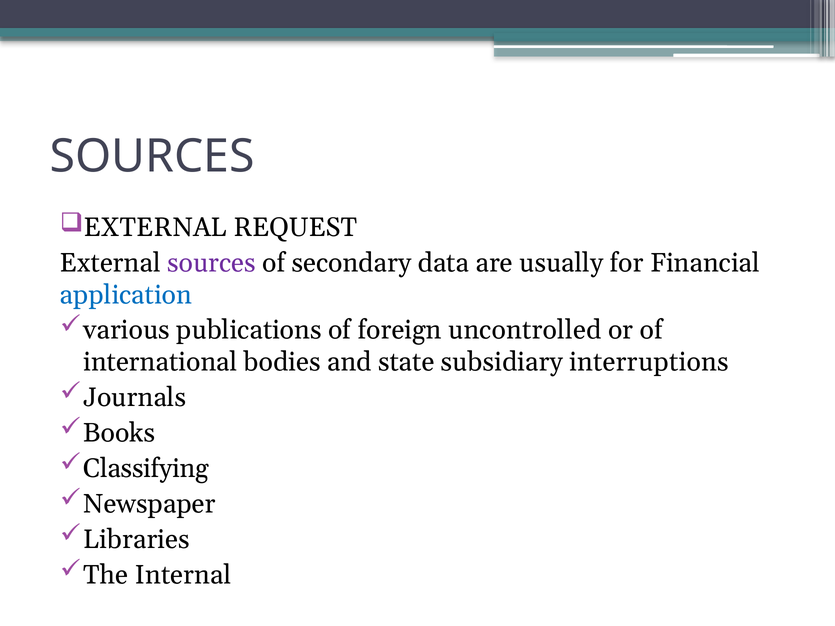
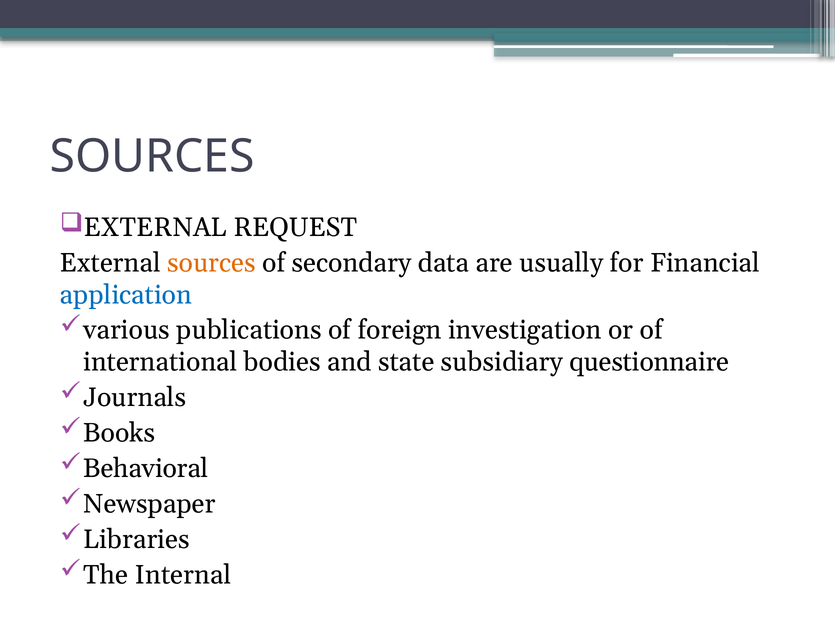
sources colour: purple -> orange (212, 263)
uncontrolled: uncontrolled -> investigation (525, 330)
interruptions: interruptions -> questionnaire (649, 362)
Classifying: Classifying -> Behavioral (146, 469)
